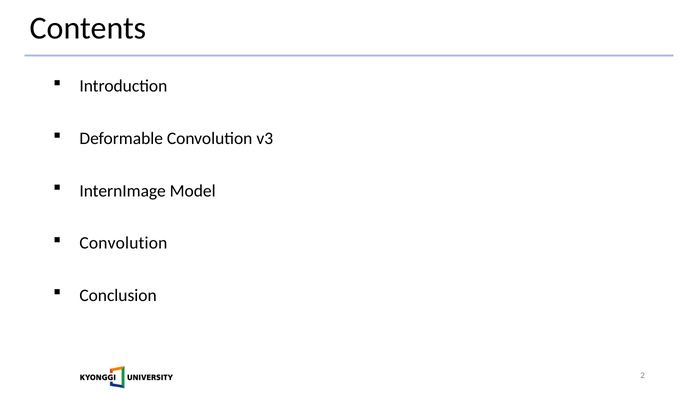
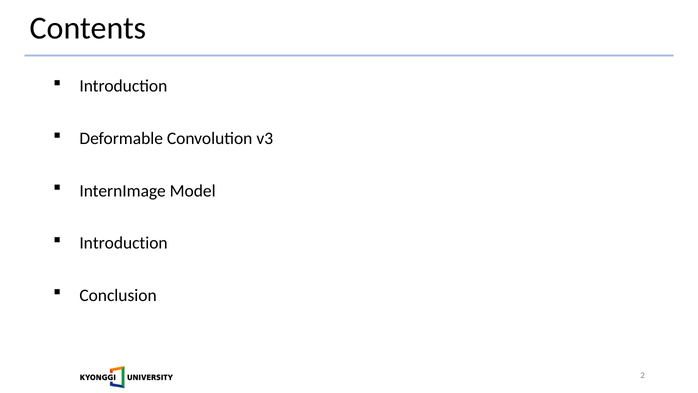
Convolution: Convolution -> Introduction (123, 243)
